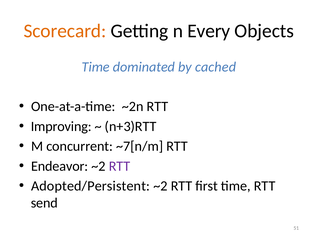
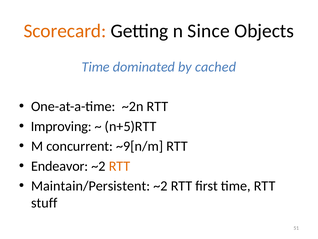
Every: Every -> Since (209, 31)
n+3)RTT: n+3)RTT -> n+5)RTT (131, 126)
~7[n/m: ~7[n/m -> ~9[n/m (140, 146)
RTT colour: purple -> orange (119, 166)
Adopted/Persistent: Adopted/Persistent -> Maintain/Persistent (91, 186)
send: send -> stuff (44, 203)
